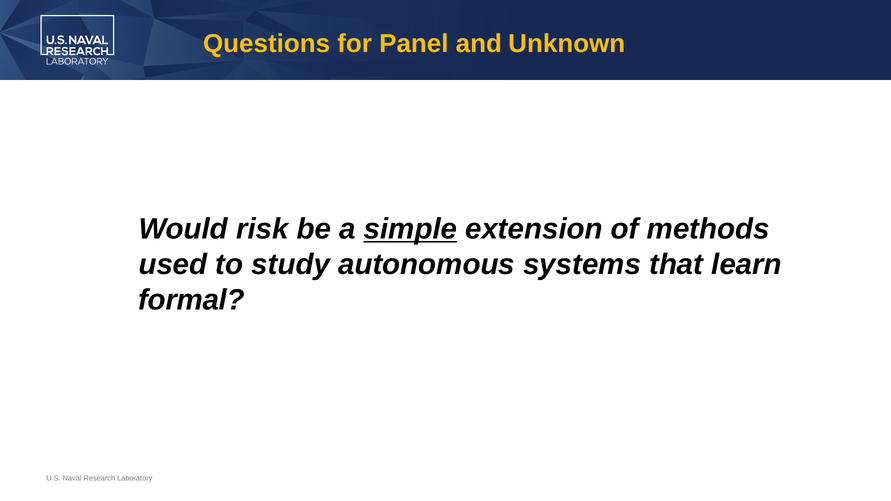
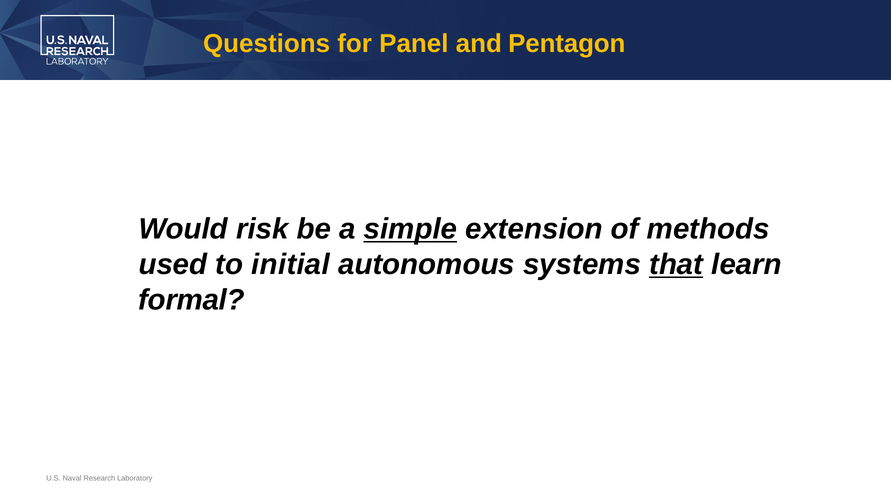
Unknown: Unknown -> Pentagon (567, 44)
study: study -> initial (291, 265)
that underline: none -> present (676, 265)
